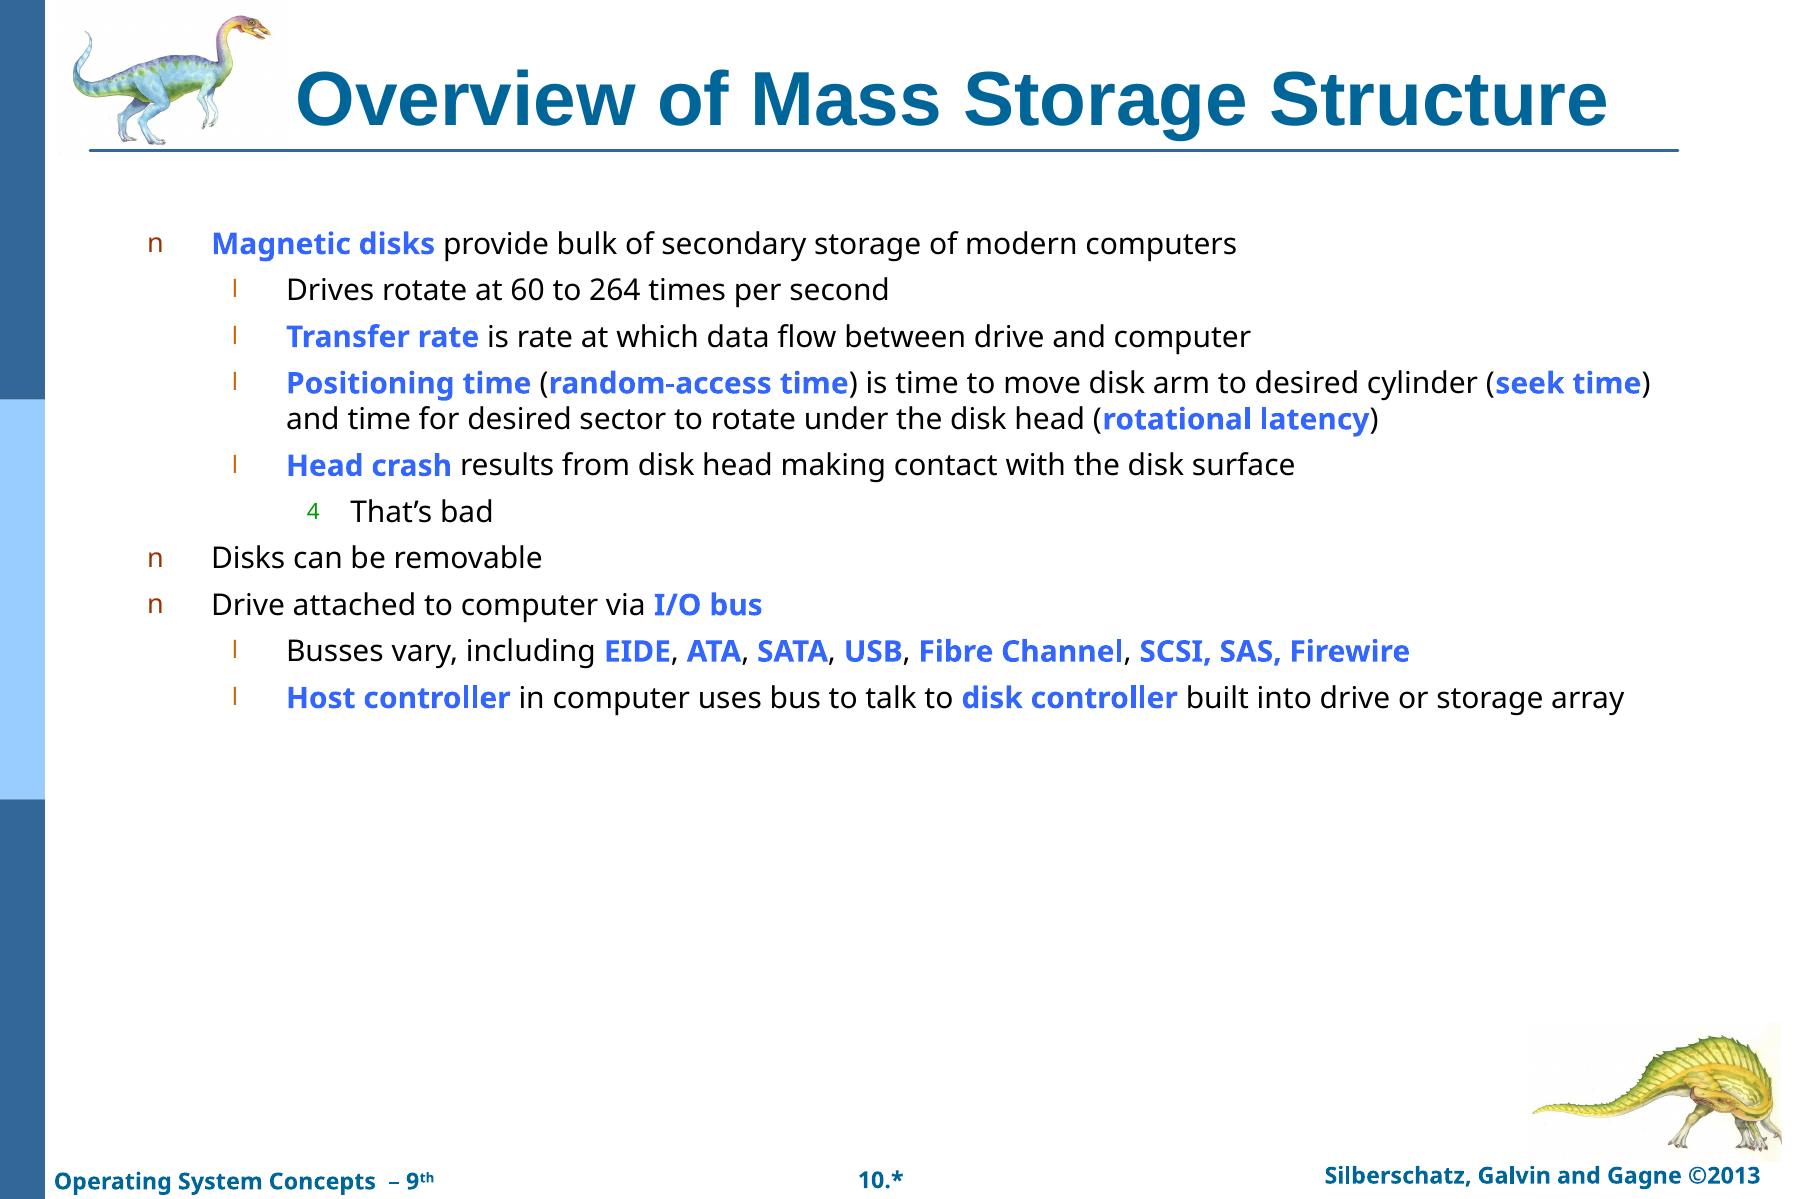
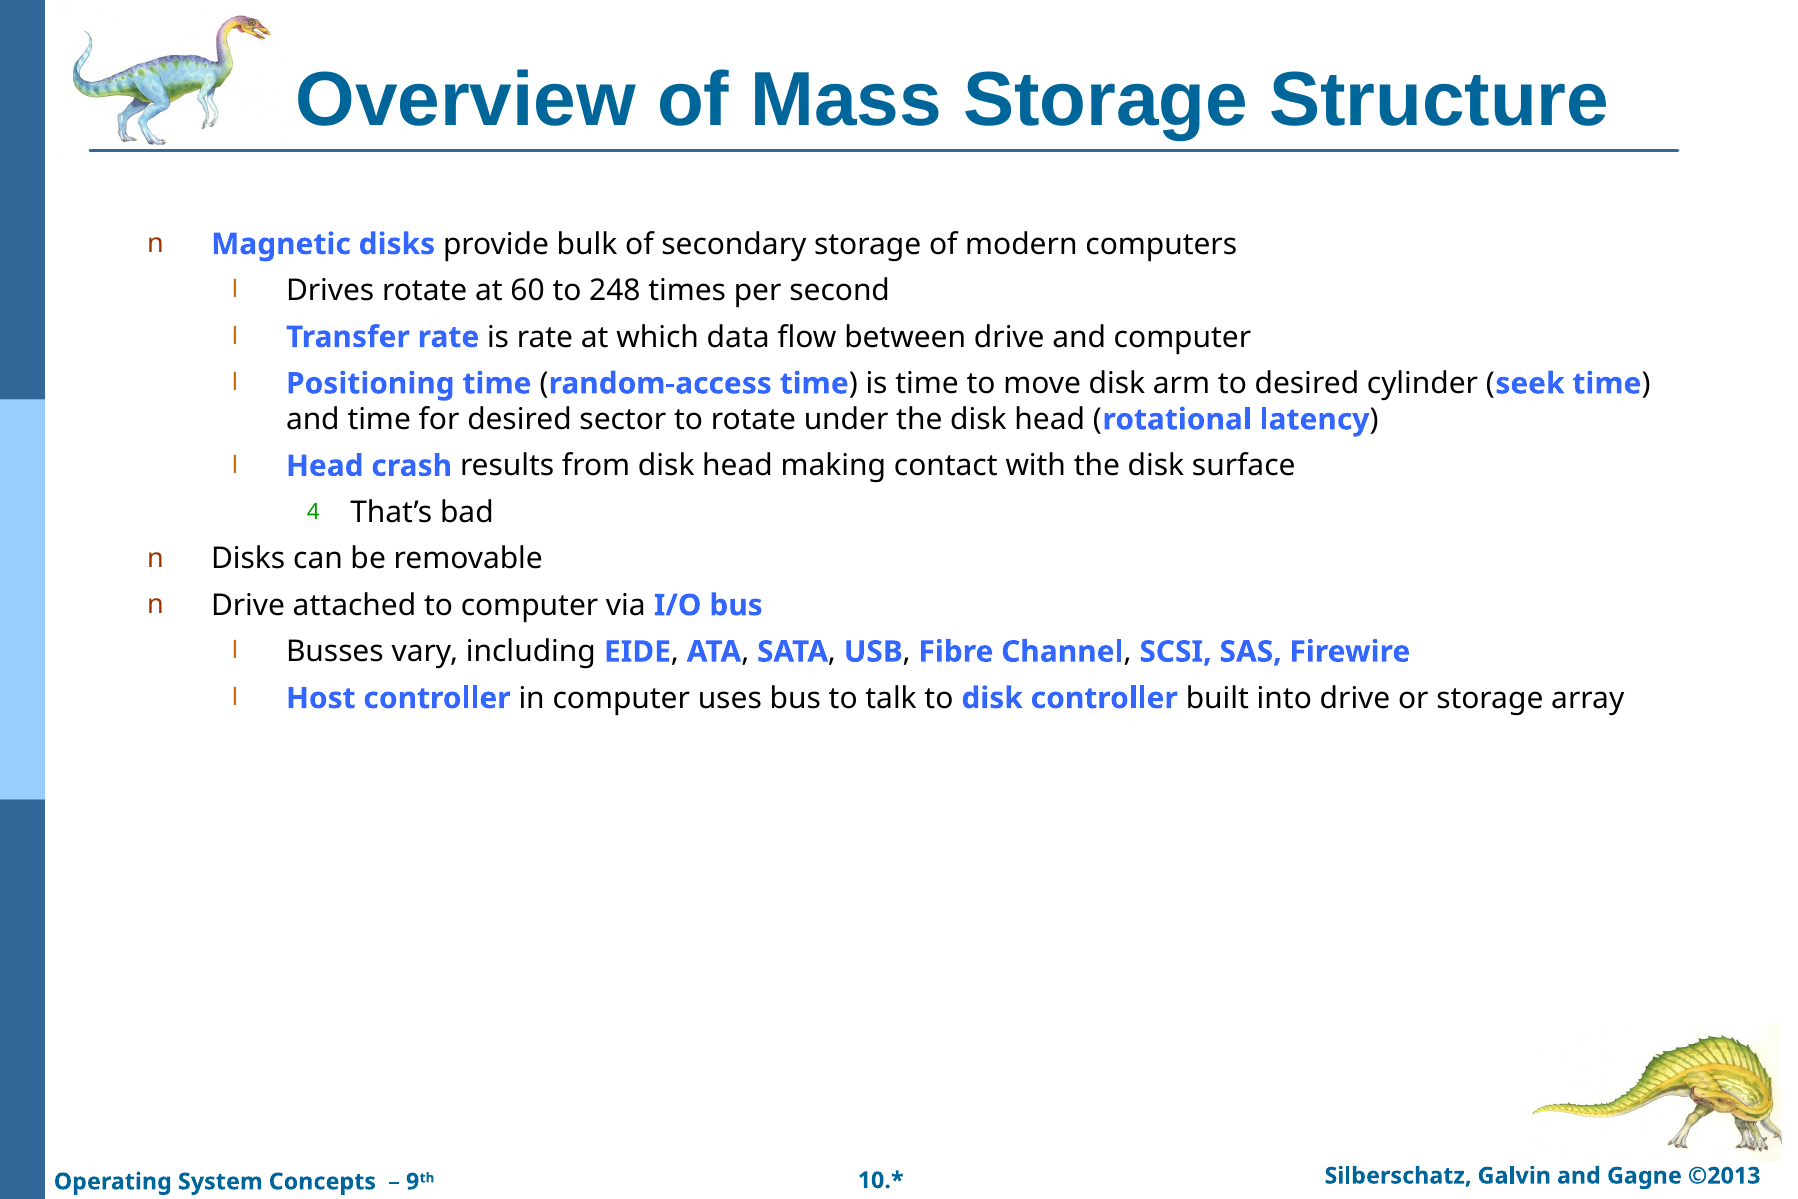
264: 264 -> 248 (615, 291)
